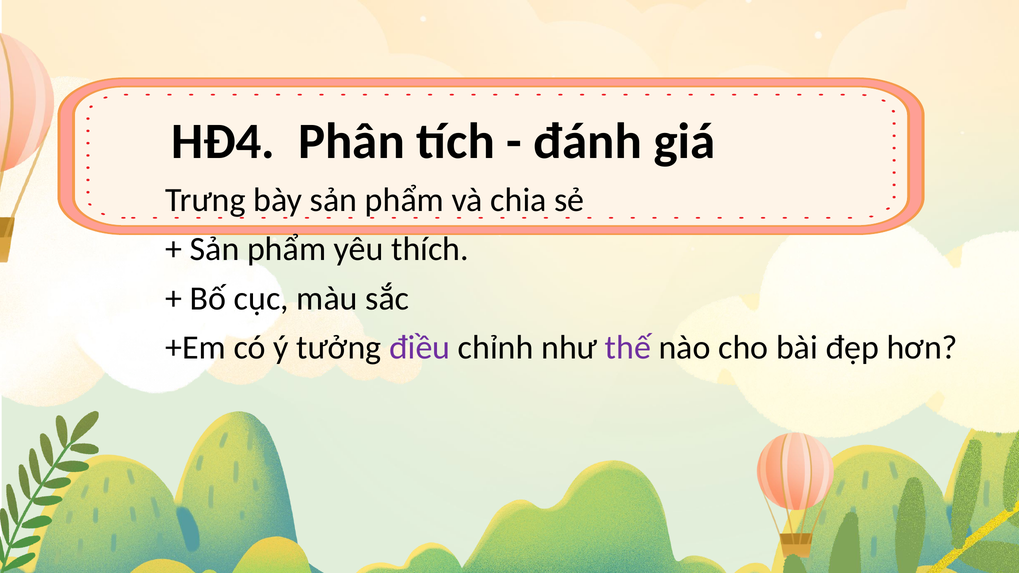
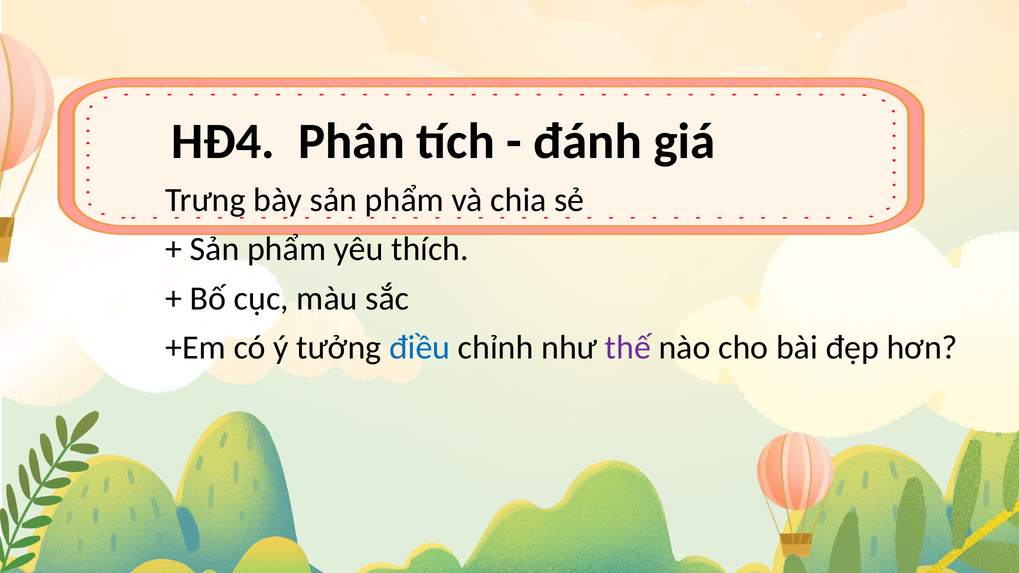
điều colour: purple -> blue (420, 348)
